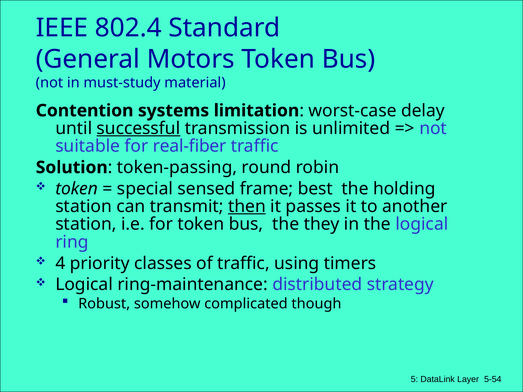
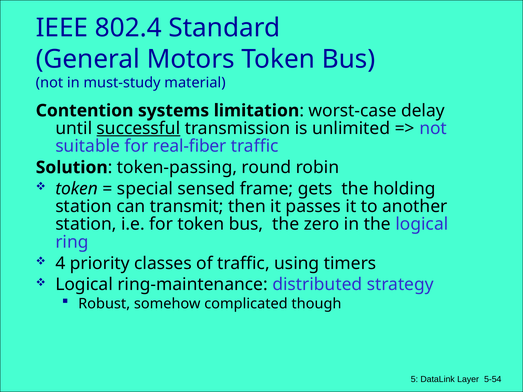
best: best -> gets (315, 189)
then underline: present -> none (247, 207)
they: they -> zero (322, 224)
